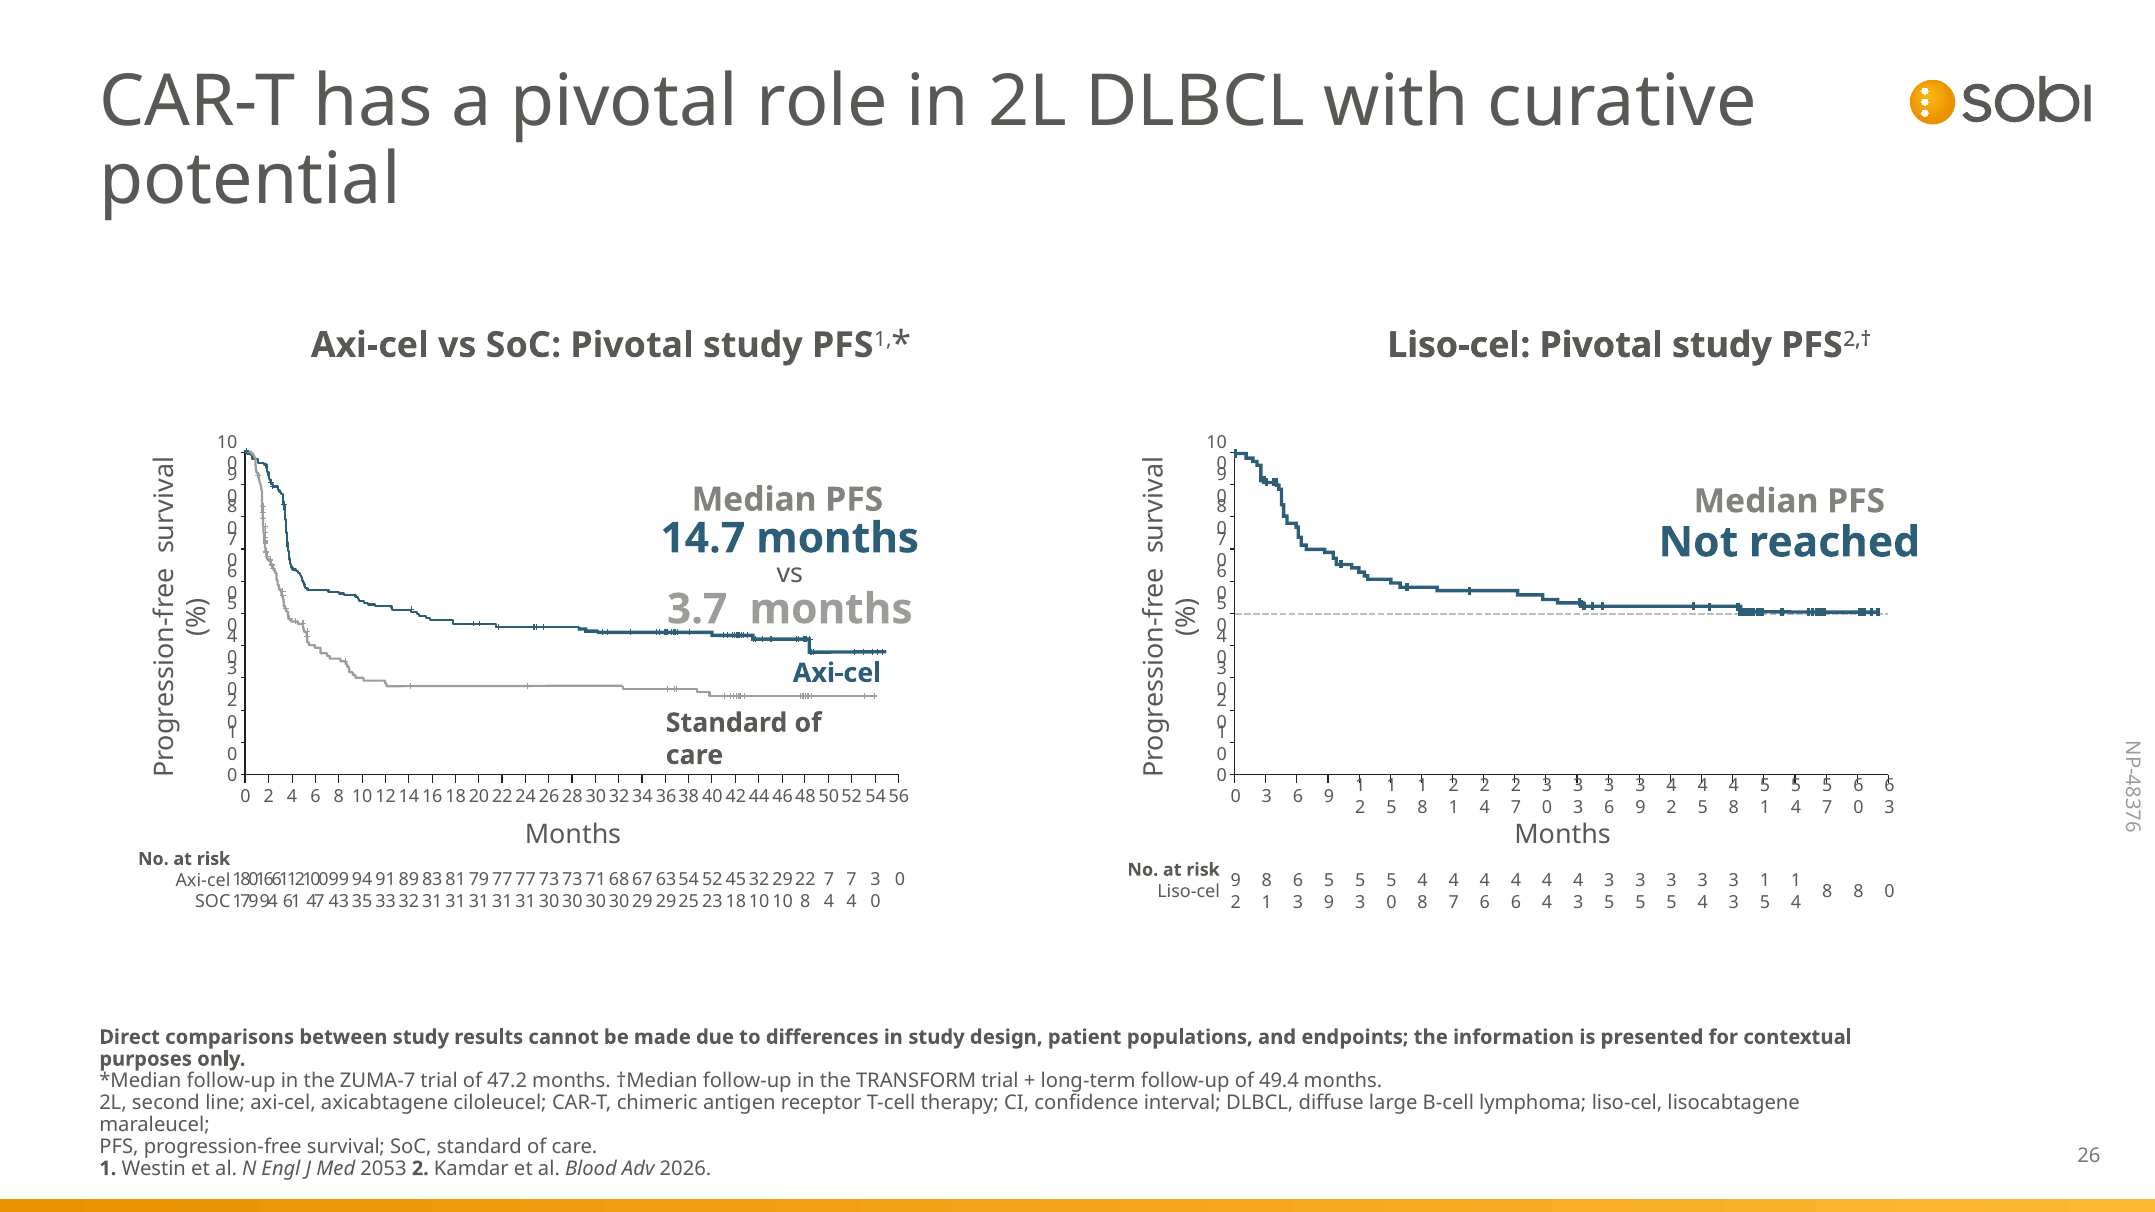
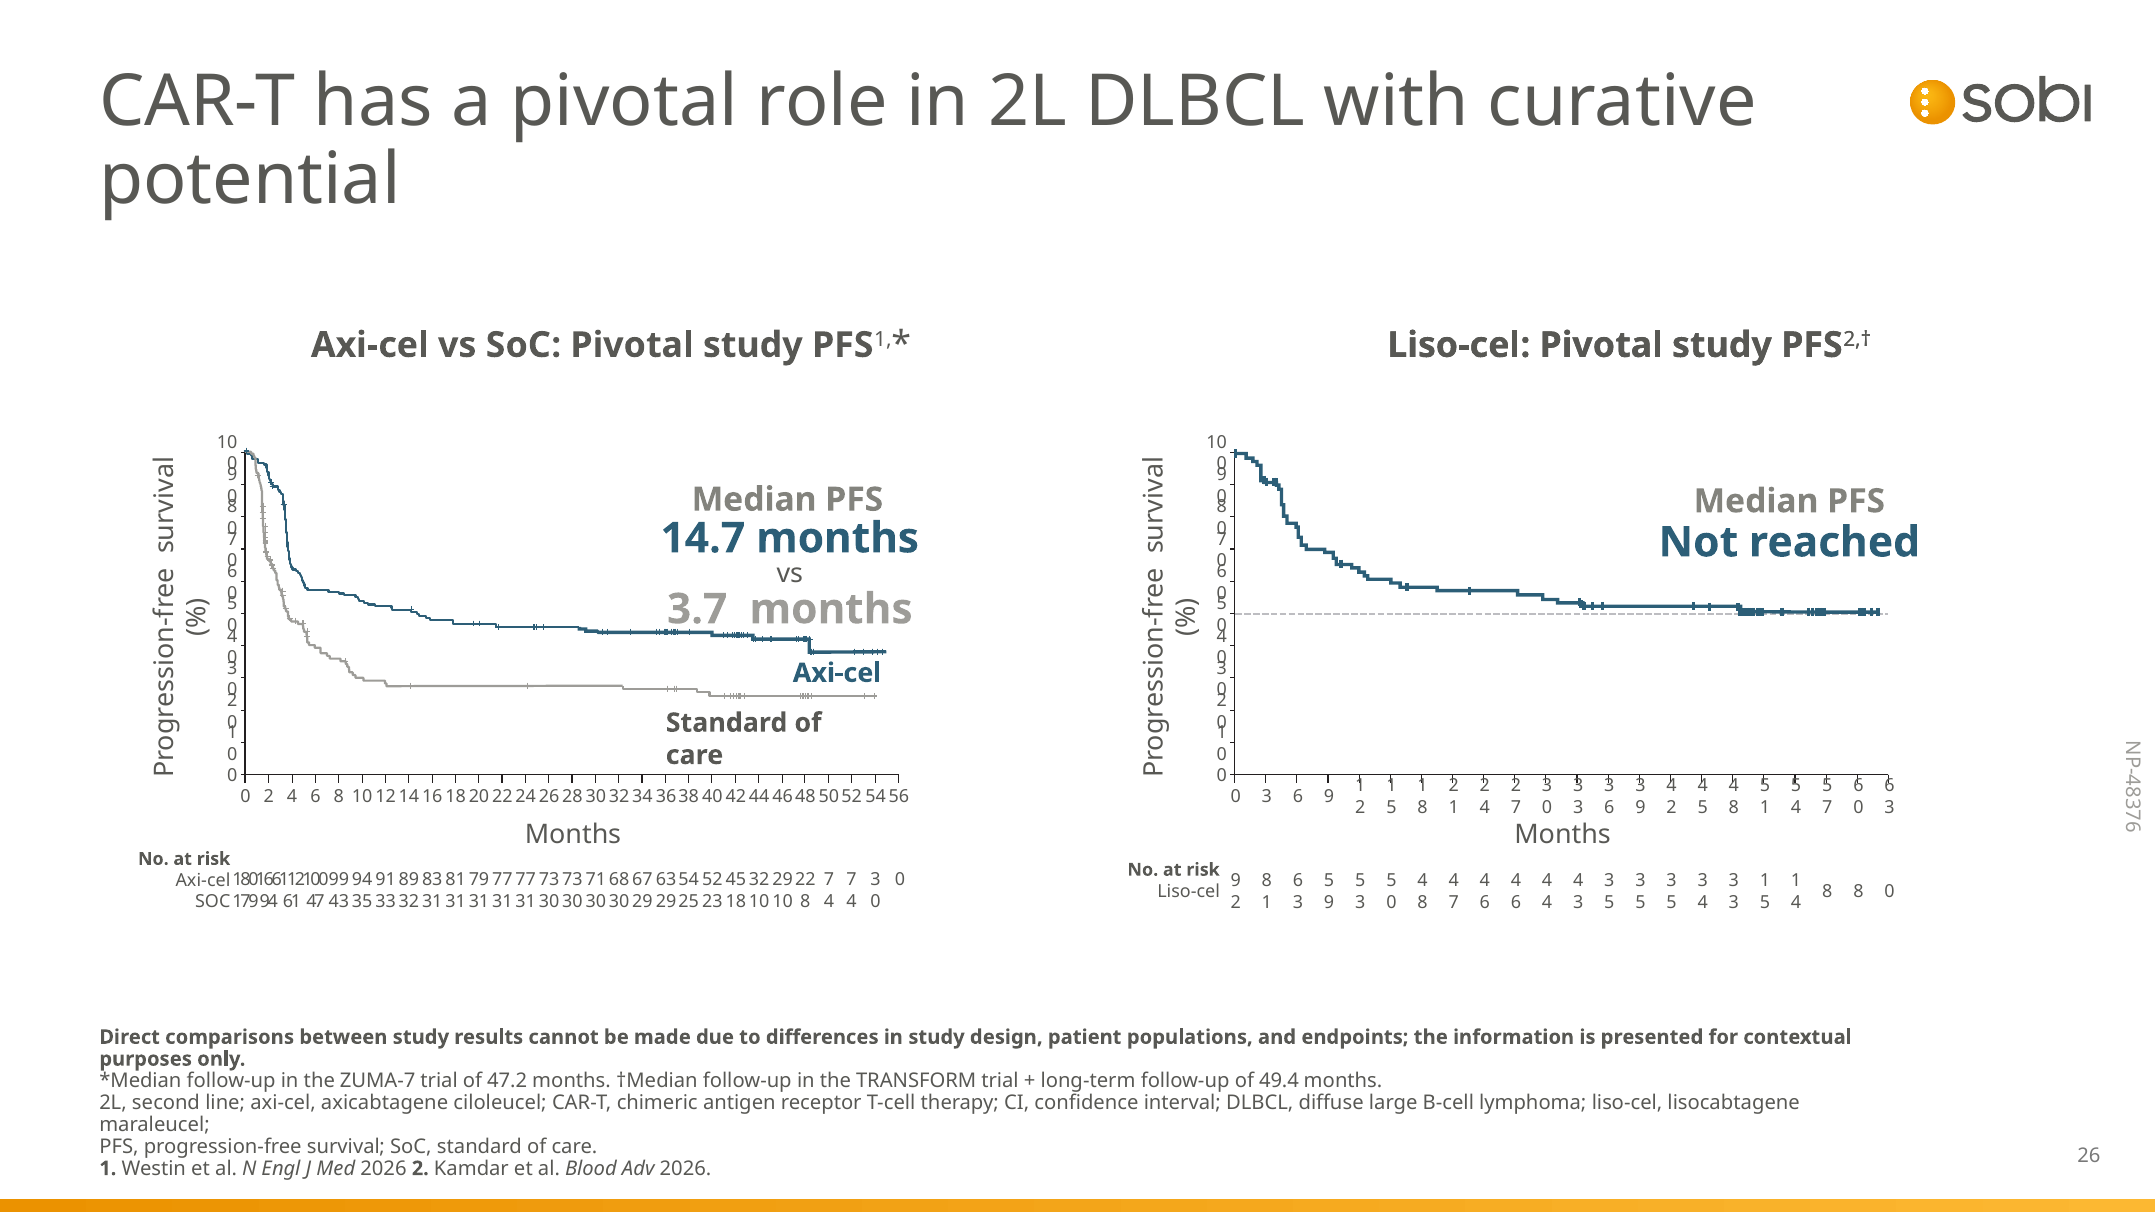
Med 2053: 2053 -> 2026 (383, 1169)
